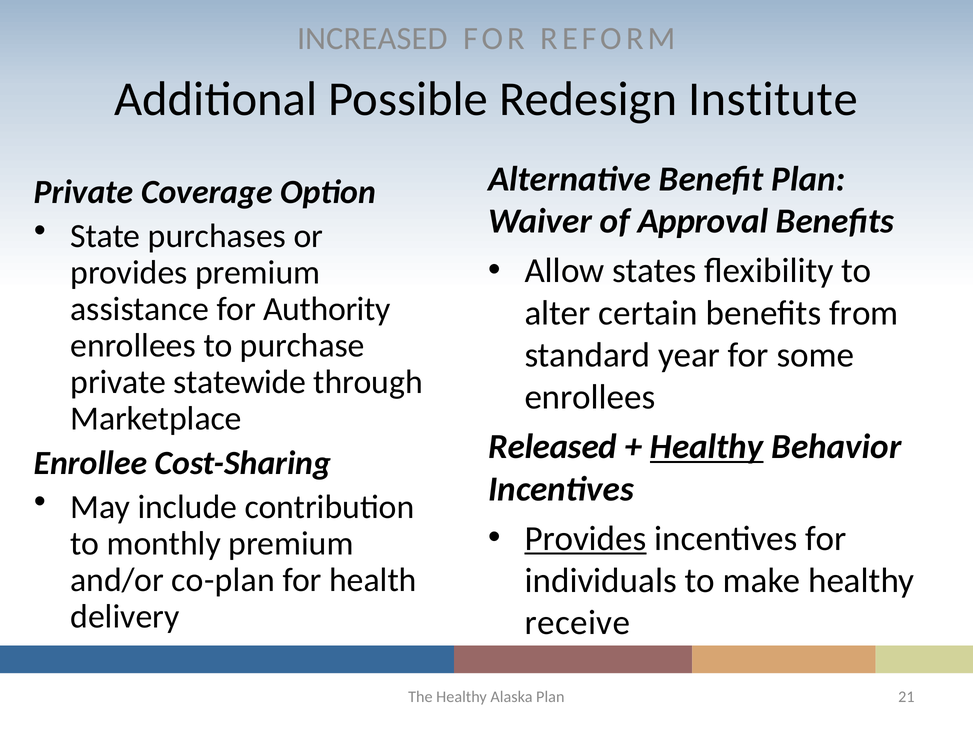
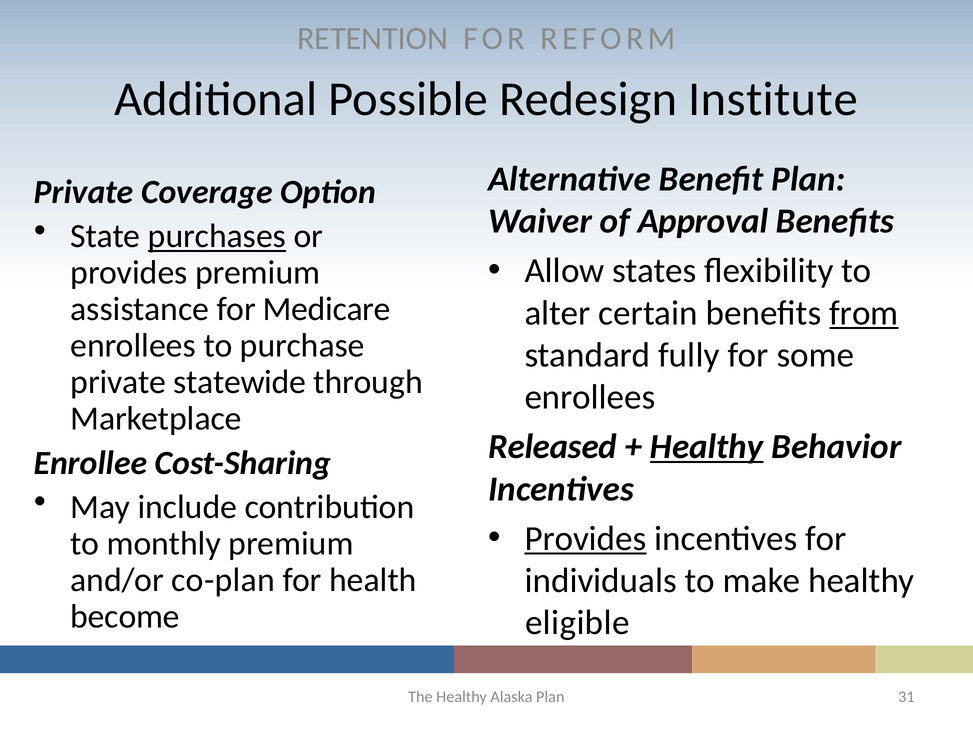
INCREASED: INCREASED -> RETENTION (373, 39)
purchases underline: none -> present (217, 236)
Authority: Authority -> Medicare (327, 309)
from underline: none -> present (864, 313)
year: year -> fully (689, 355)
delivery: delivery -> become (125, 616)
receive: receive -> eligible (577, 623)
21: 21 -> 31 (906, 697)
